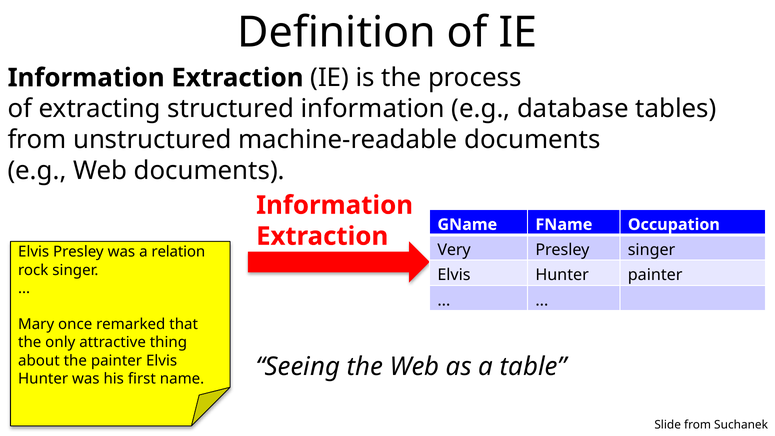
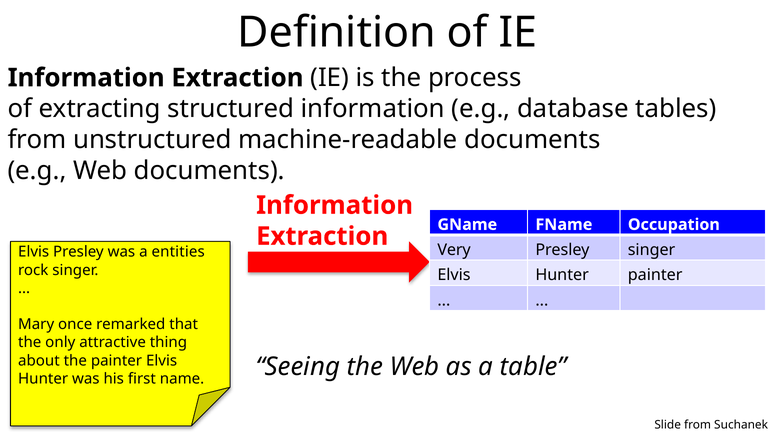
relation: relation -> entities (178, 252)
